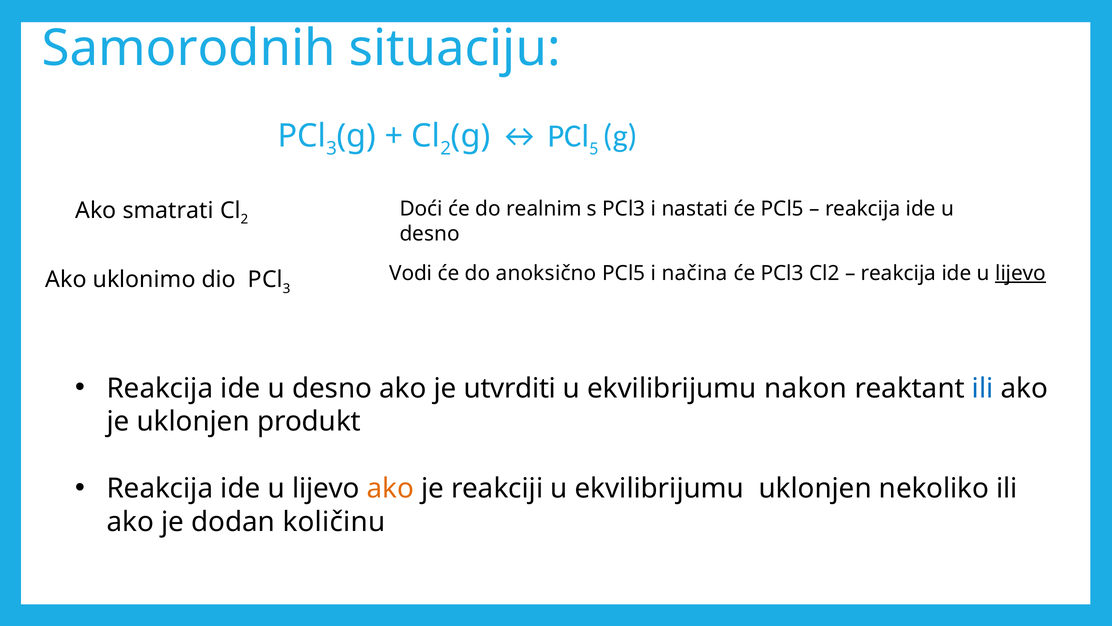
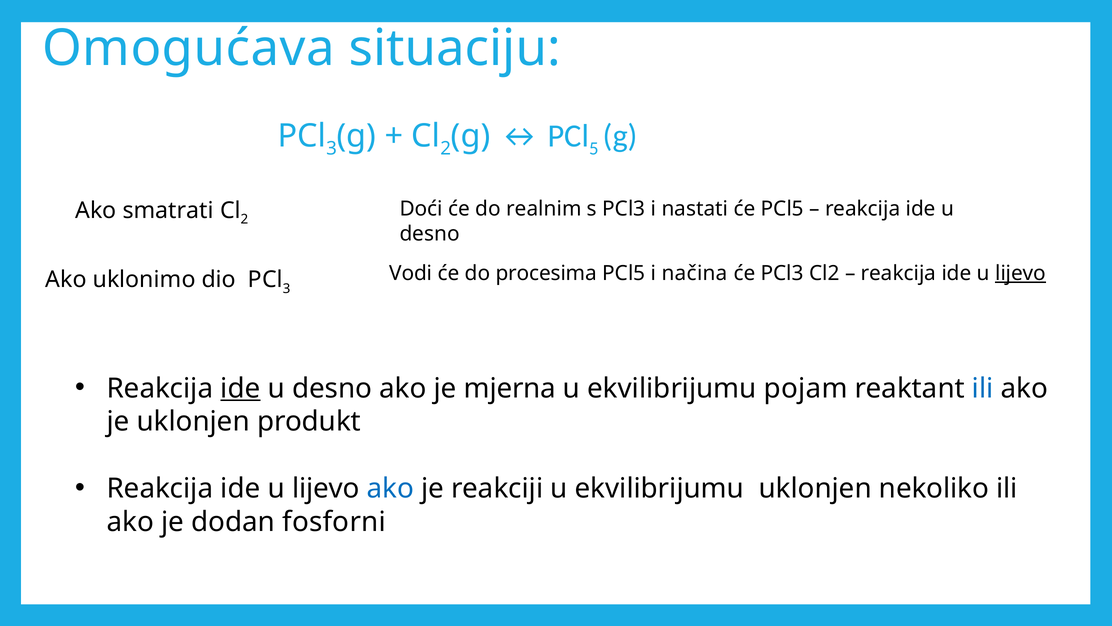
Samorodnih: Samorodnih -> Omogućava (189, 48)
anoksično: anoksično -> procesima (546, 273)
ide underline: none -> present (240, 388)
utvrditi: utvrditi -> mjerna (510, 388)
nakon: nakon -> pojam (806, 388)
ako colour: orange -> blue (390, 488)
količinu: količinu -> fosforni (334, 521)
